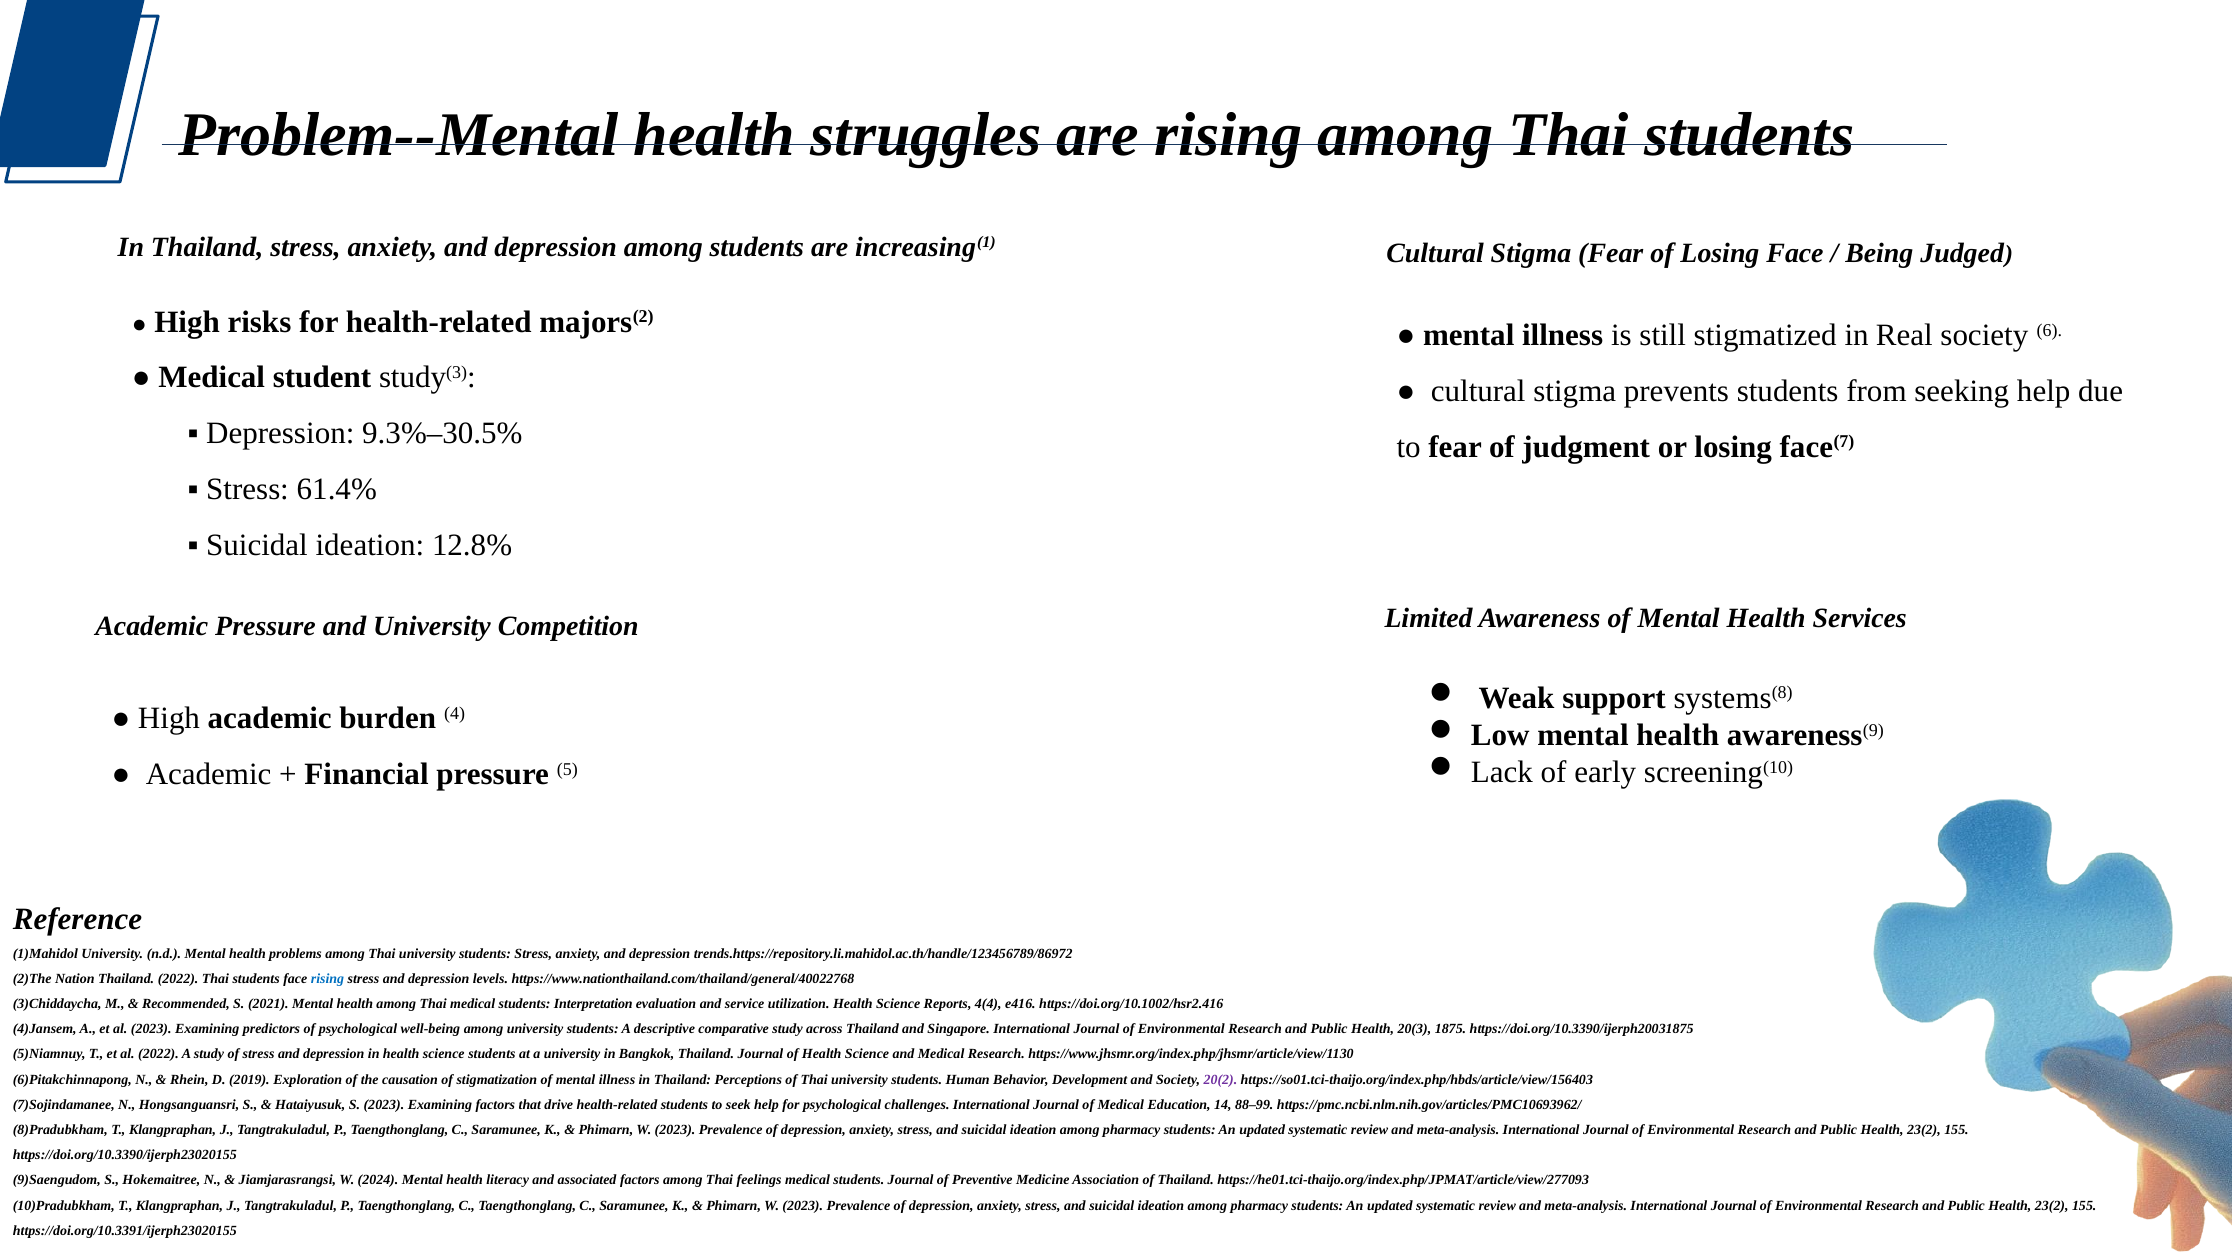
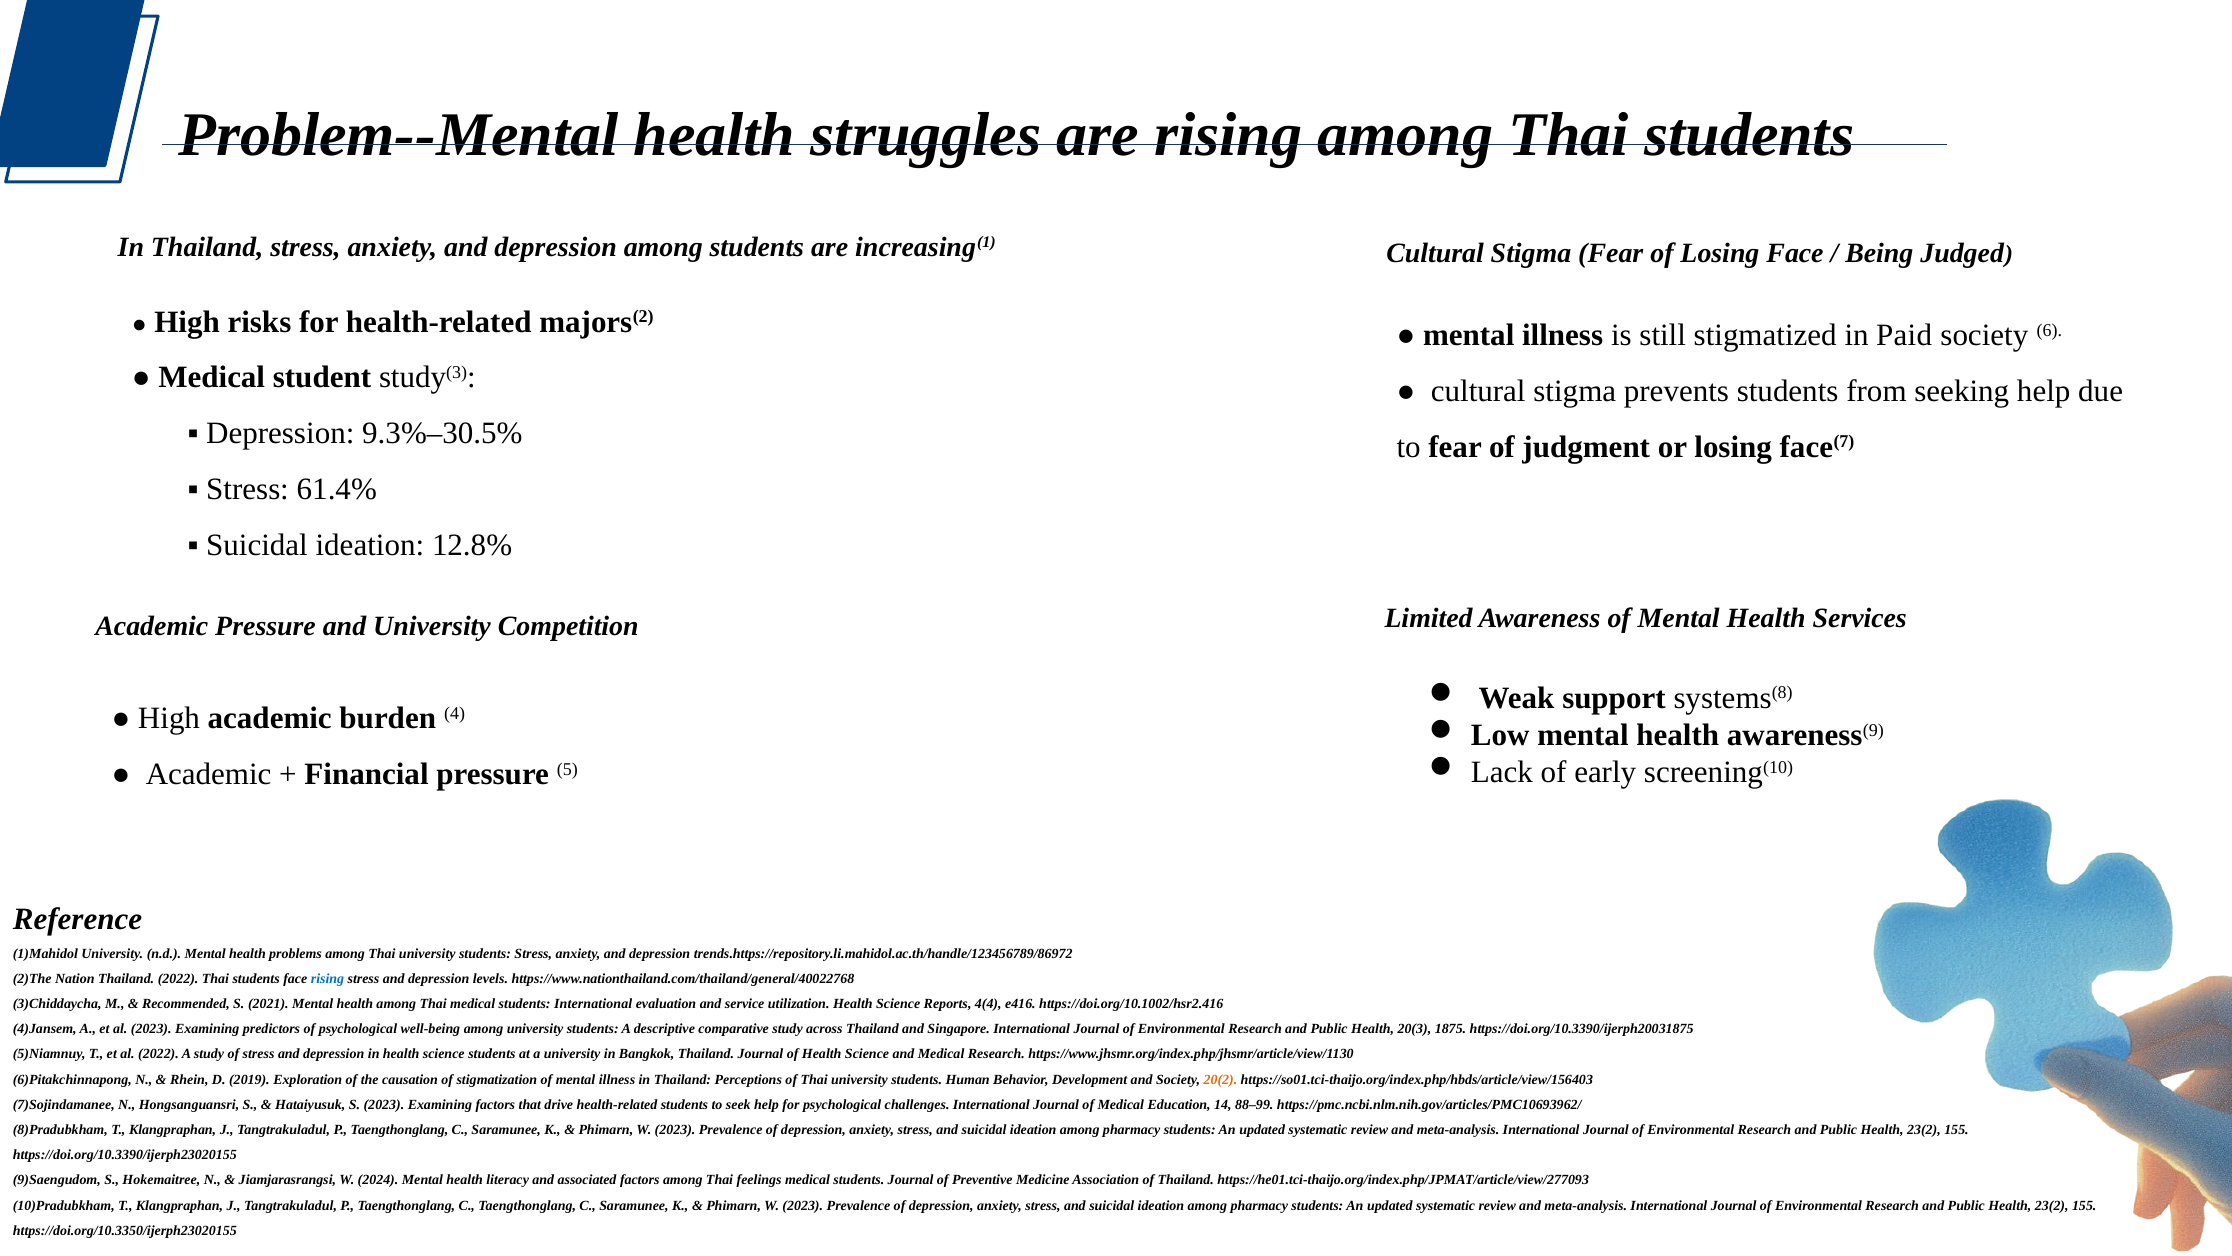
Real: Real -> Paid (1904, 335)
students Interpretation: Interpretation -> International (593, 1004)
20(2 colour: purple -> orange (1220, 1079)
https://doi.org/10.3391/ijerph23020155: https://doi.org/10.3391/ijerph23020155 -> https://doi.org/10.3350/ijerph23020155 (125, 1230)
